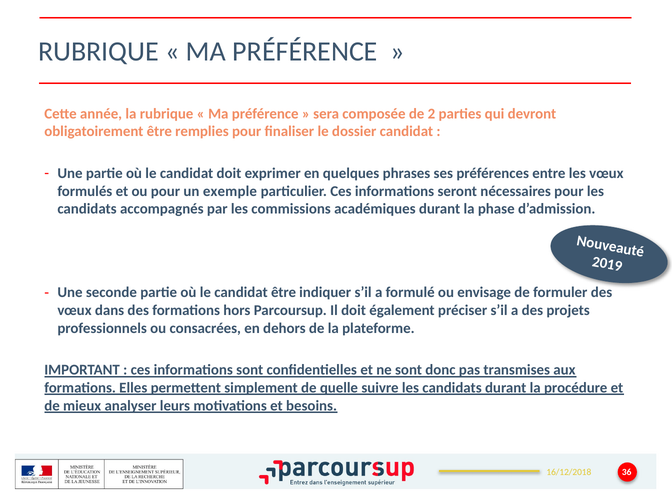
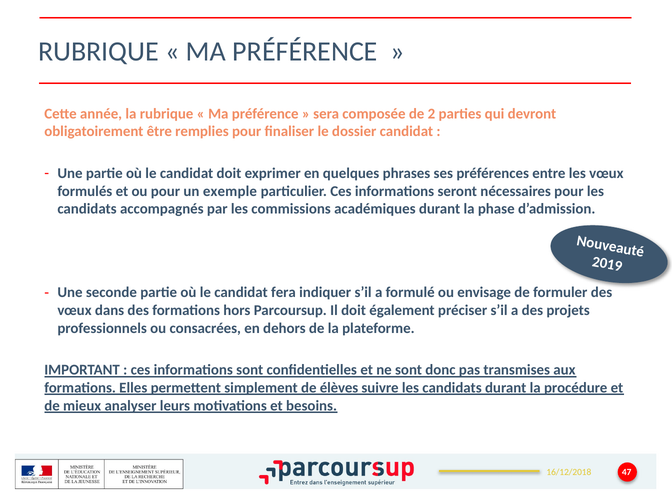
candidat être: être -> fera (283, 293)
quelle: quelle -> élèves (339, 388)
36: 36 -> 47 (627, 472)
